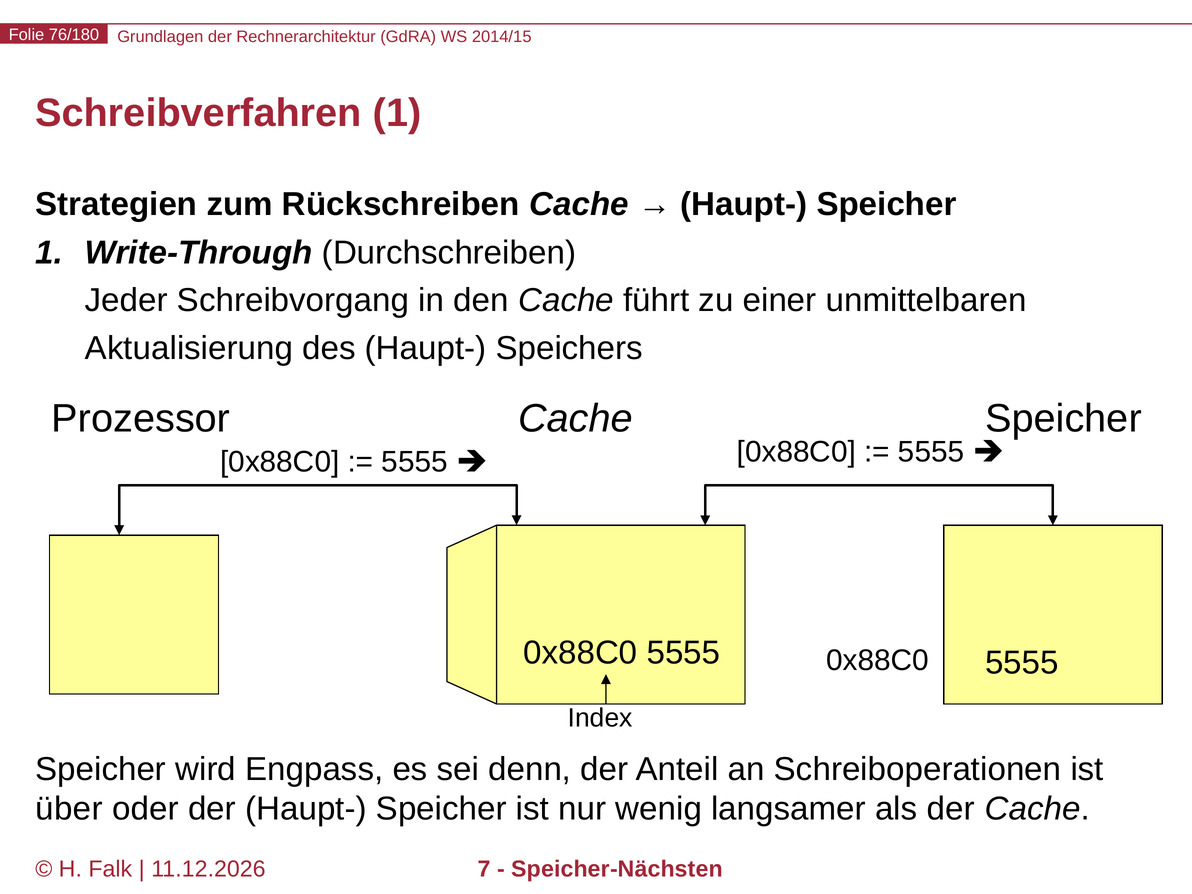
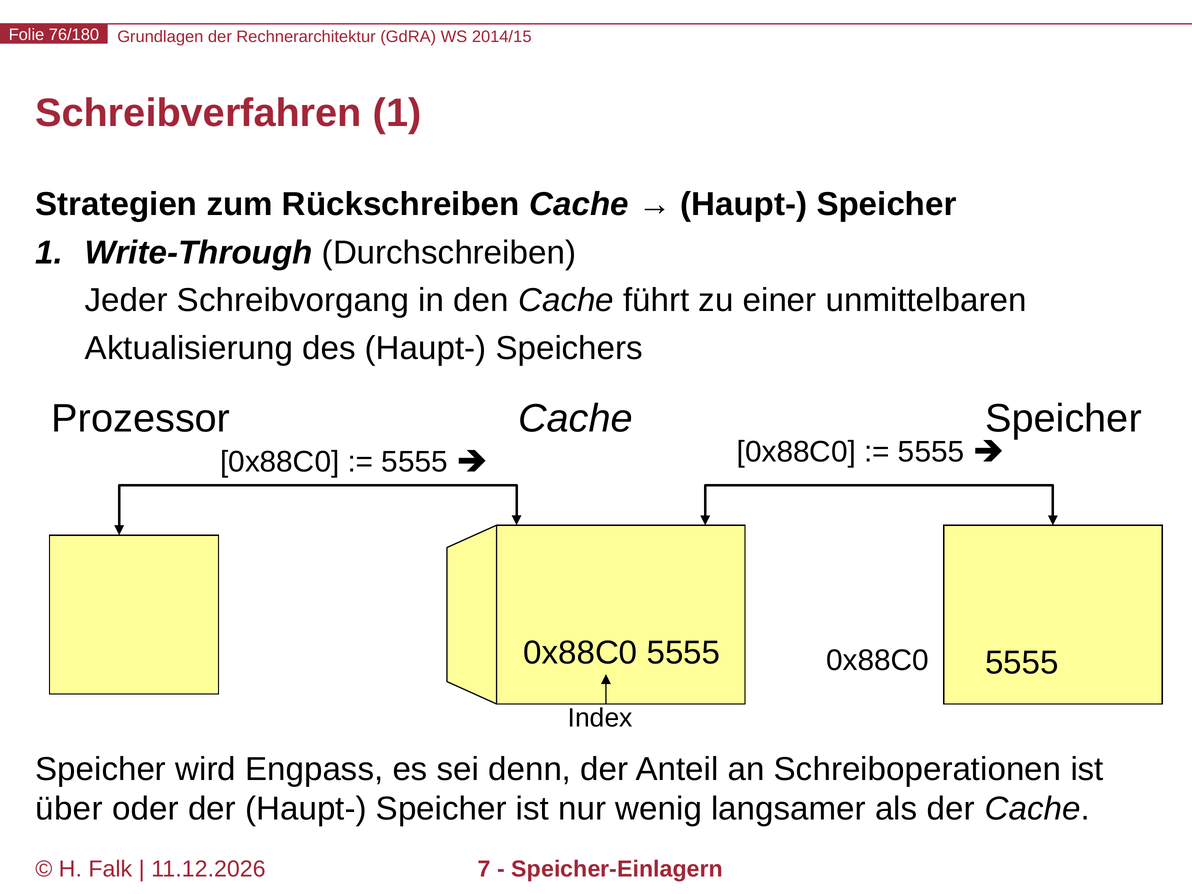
Speicher-Nächsten: Speicher-Nächsten -> Speicher-Einlagern (617, 869)
